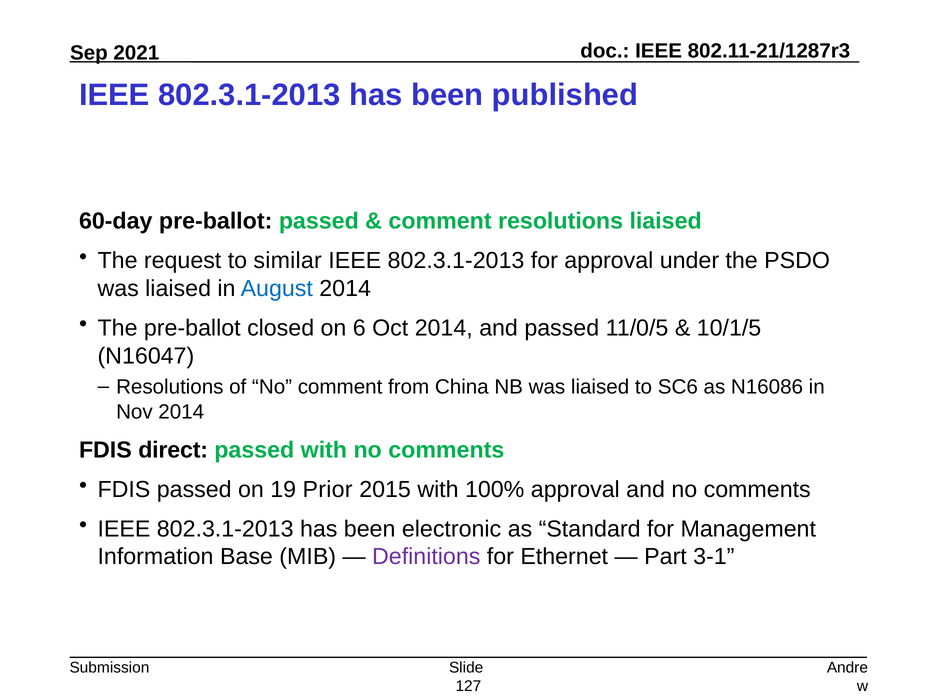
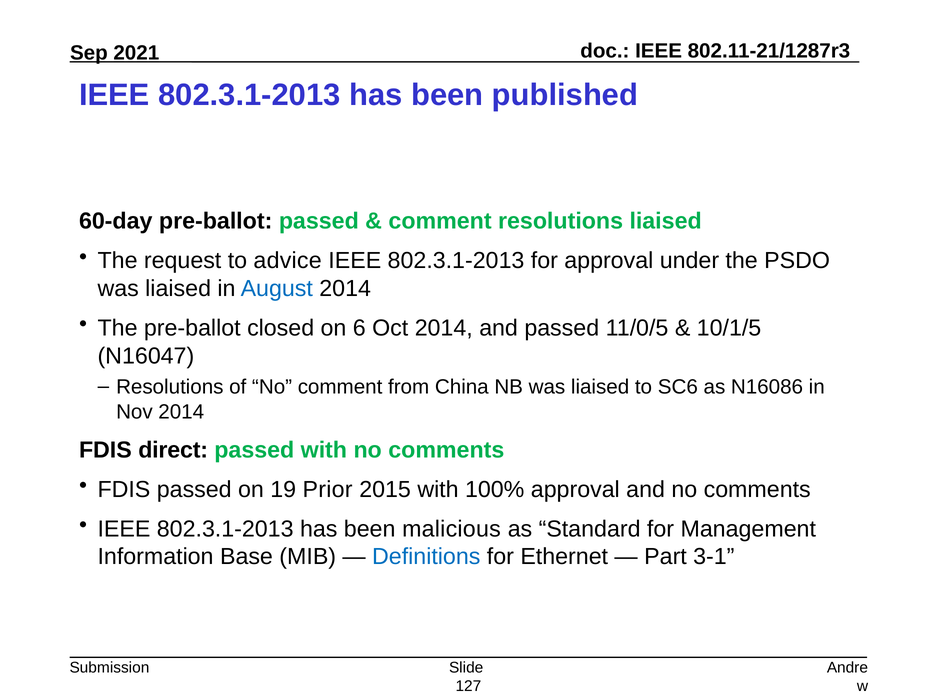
similar: similar -> advice (288, 261)
electronic: electronic -> malicious (451, 529)
Definitions colour: purple -> blue (426, 557)
